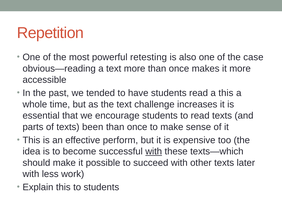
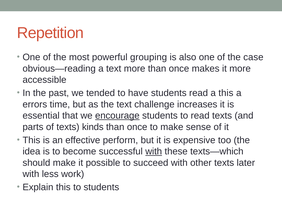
retesting: retesting -> grouping (149, 57)
whole: whole -> errors (35, 104)
encourage underline: none -> present (117, 115)
been: been -> kinds (93, 127)
